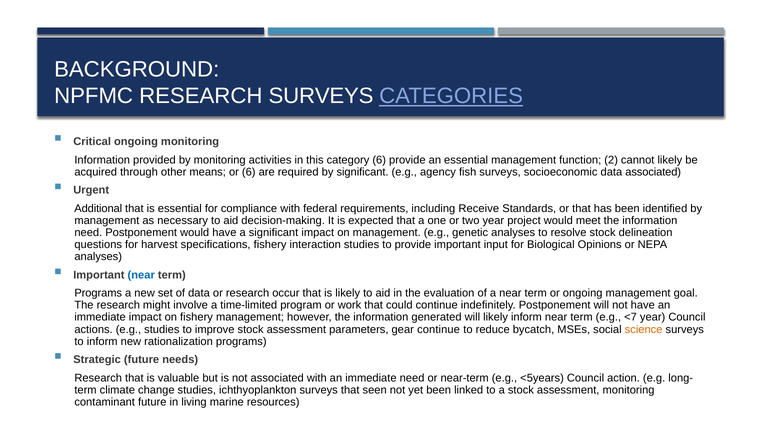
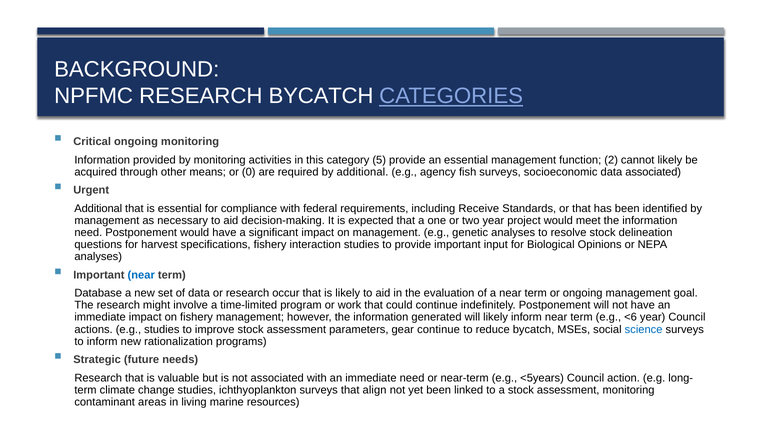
RESEARCH SURVEYS: SURVEYS -> BYCATCH (321, 96)
category 6: 6 -> 5 (379, 160)
or 6: 6 -> 0 (249, 172)
by significant: significant -> additional (362, 172)
Programs: Programs -> Database (98, 293)
<7: <7 -> <6 (631, 317)
science colour: orange -> blue (644, 329)
seen: seen -> align (375, 390)
contaminant future: future -> areas (152, 402)
